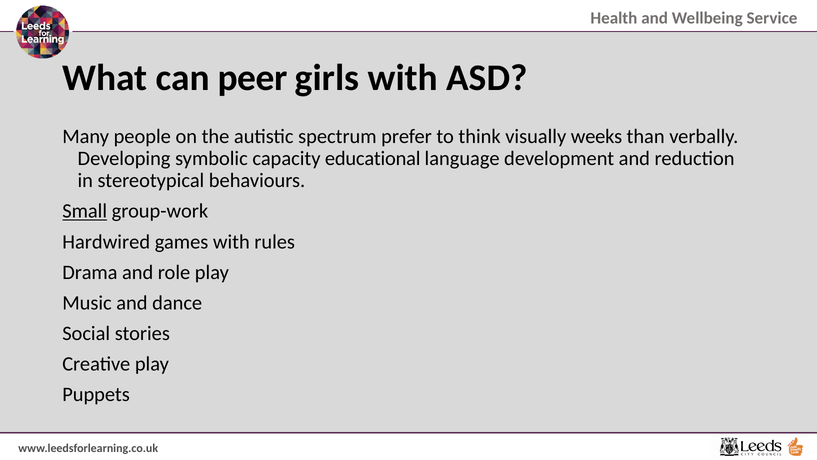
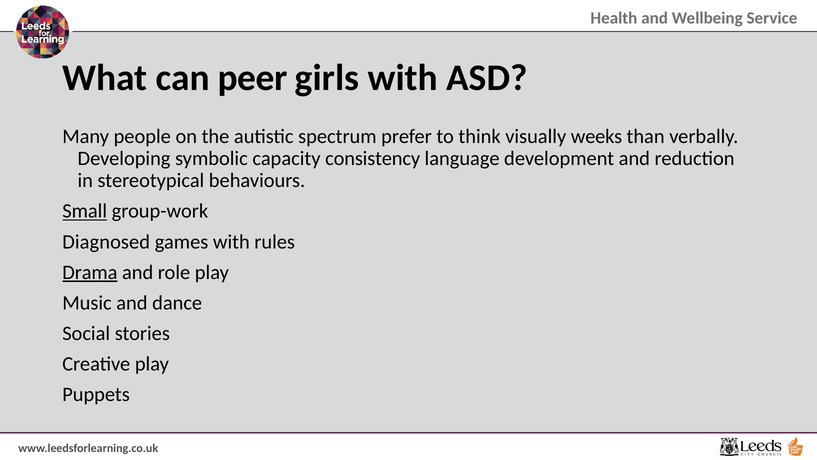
educational: educational -> consistency (373, 158)
Hardwired: Hardwired -> Diagnosed (106, 242)
Drama underline: none -> present (90, 272)
